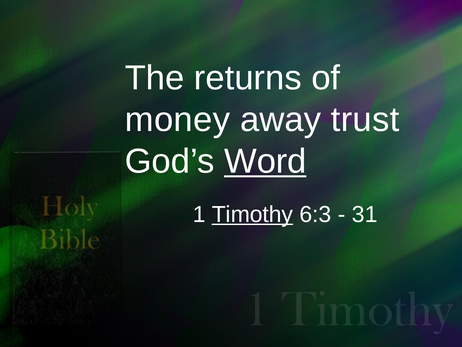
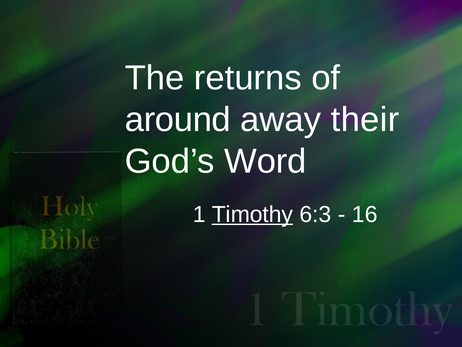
money: money -> around (178, 120)
trust: trust -> their (365, 120)
Word underline: present -> none (265, 161)
31: 31 -> 16 (365, 214)
